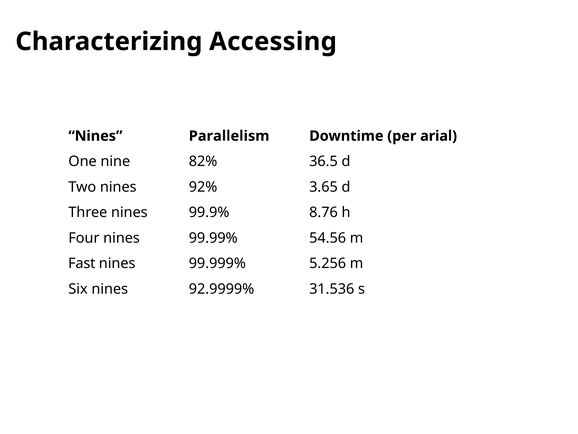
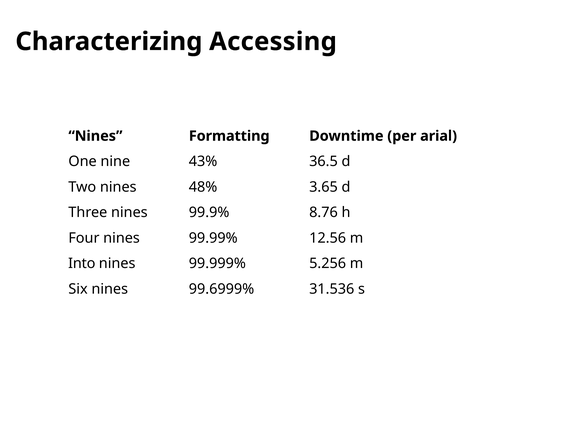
Parallelism: Parallelism -> Formatting (229, 136)
82%: 82% -> 43% (203, 161)
92%: 92% -> 48% (203, 187)
54.56: 54.56 -> 12.56 (328, 238)
Fast: Fast -> Into (82, 263)
92.9999%: 92.9999% -> 99.6999% (222, 289)
